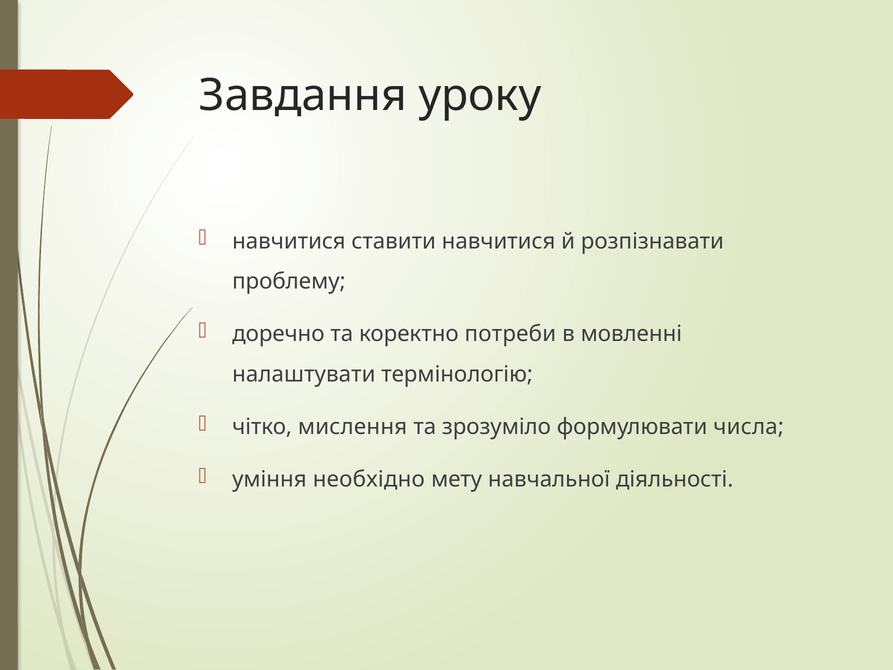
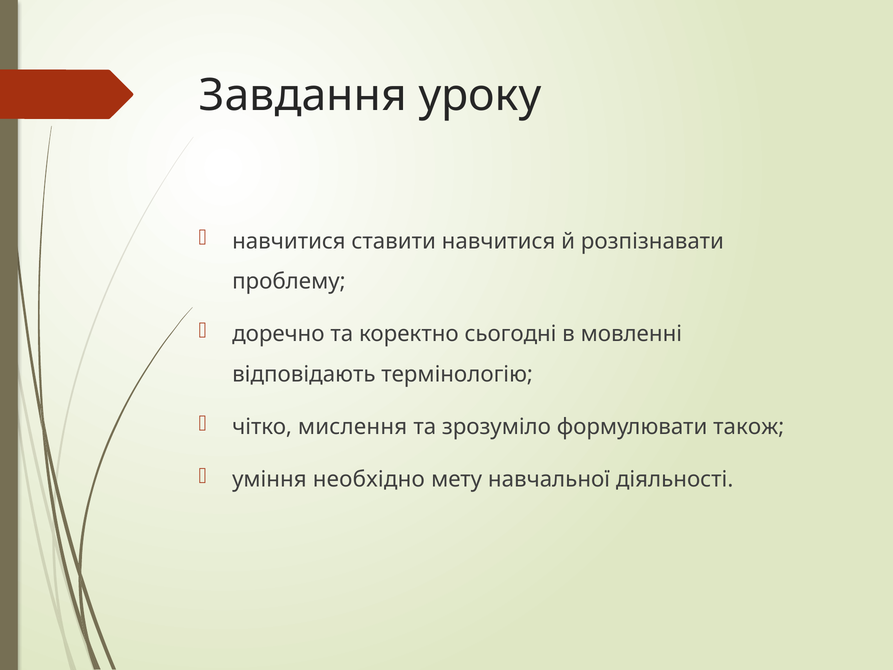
потреби: потреби -> сьогодні (511, 334)
налаштувати: налаштувати -> відповідають (304, 374)
числа: числа -> також (749, 427)
